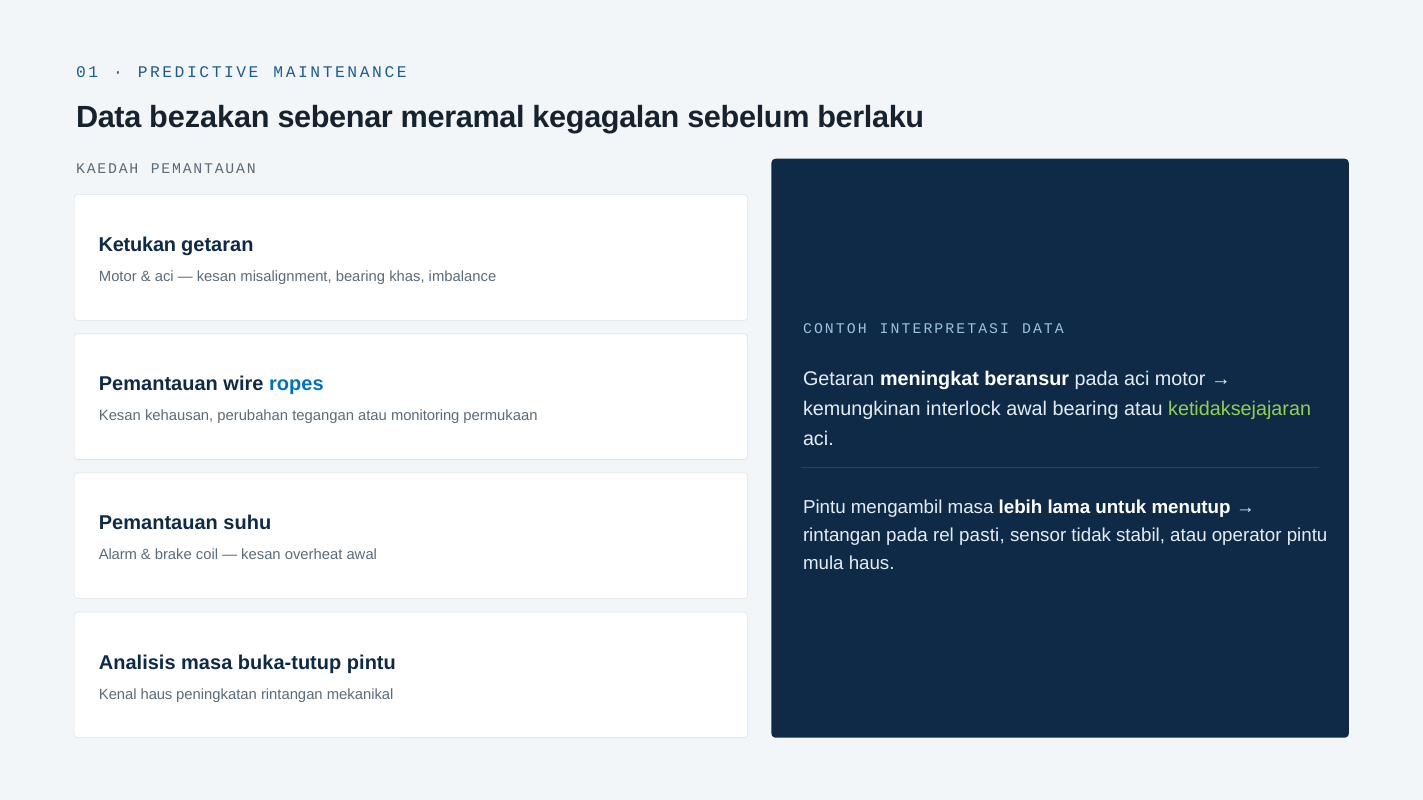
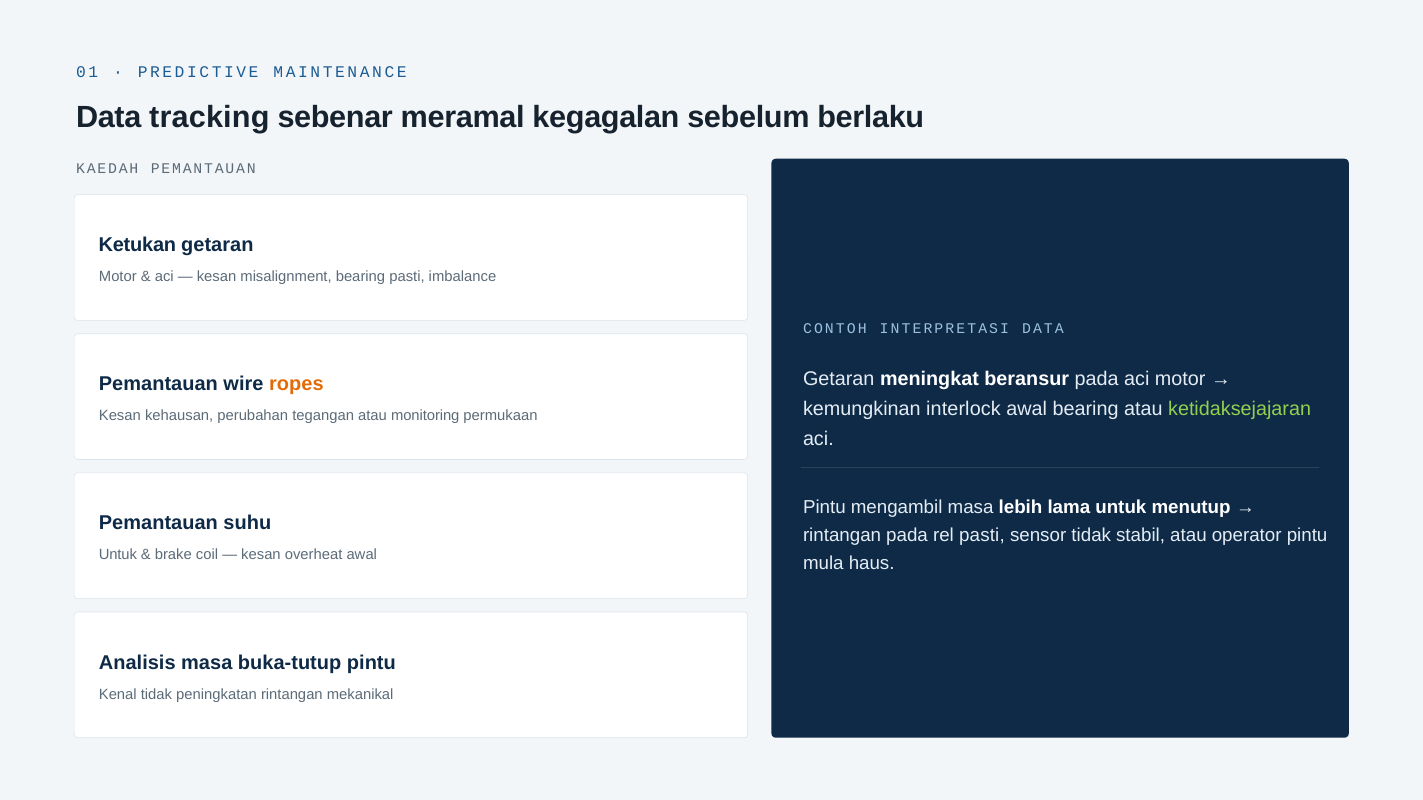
bezakan: bezakan -> tracking (209, 118)
bearing khas: khas -> pasti (407, 277)
ropes colour: blue -> orange (296, 384)
Alarm: Alarm -> Untuk (118, 555)
Kenal haus: haus -> tidak (156, 695)
